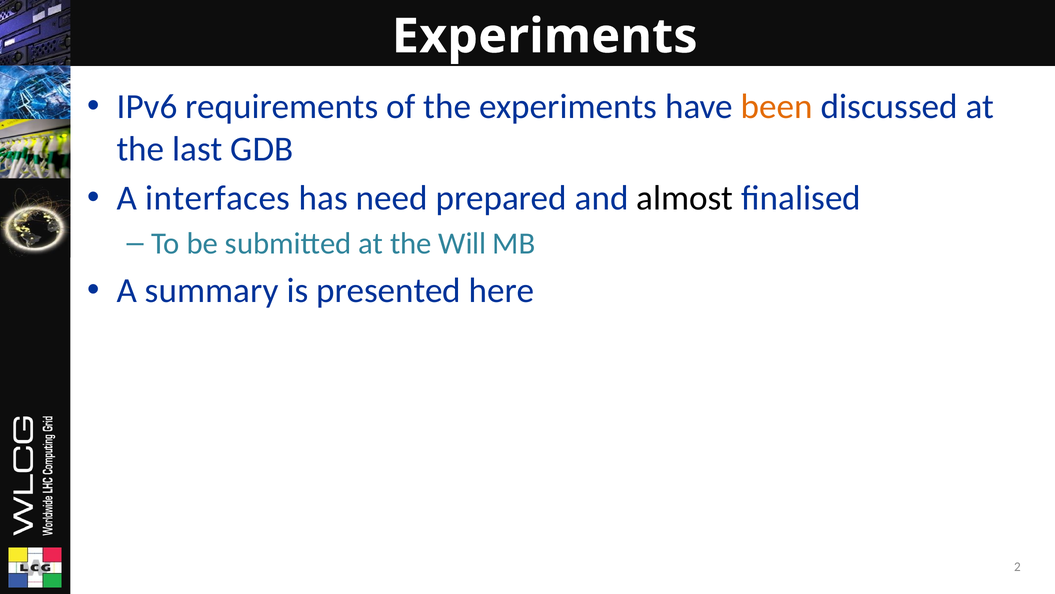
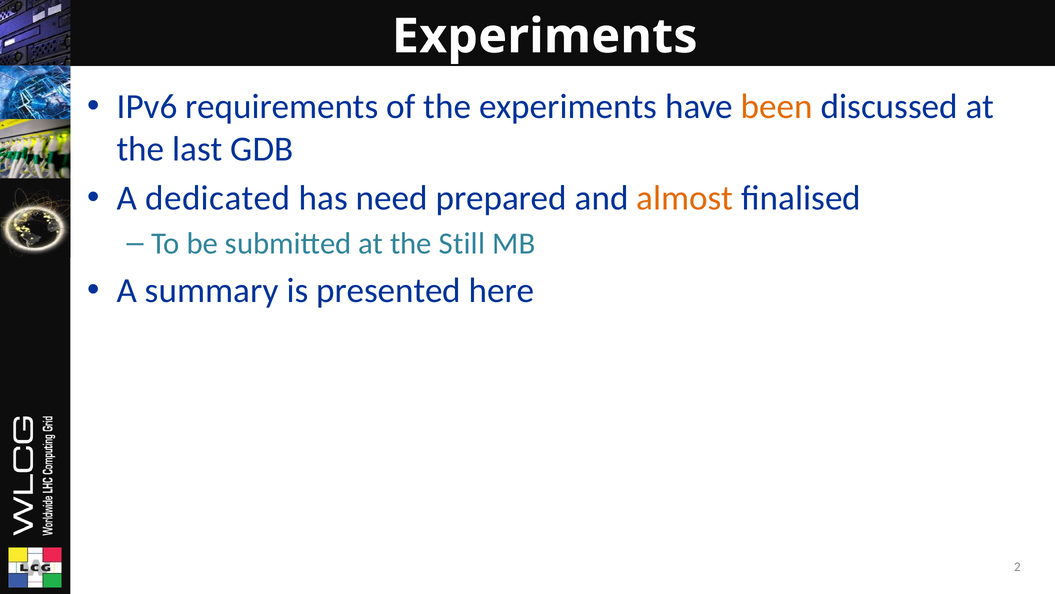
interfaces: interfaces -> dedicated (218, 198)
almost colour: black -> orange (685, 198)
Will: Will -> Still (462, 244)
